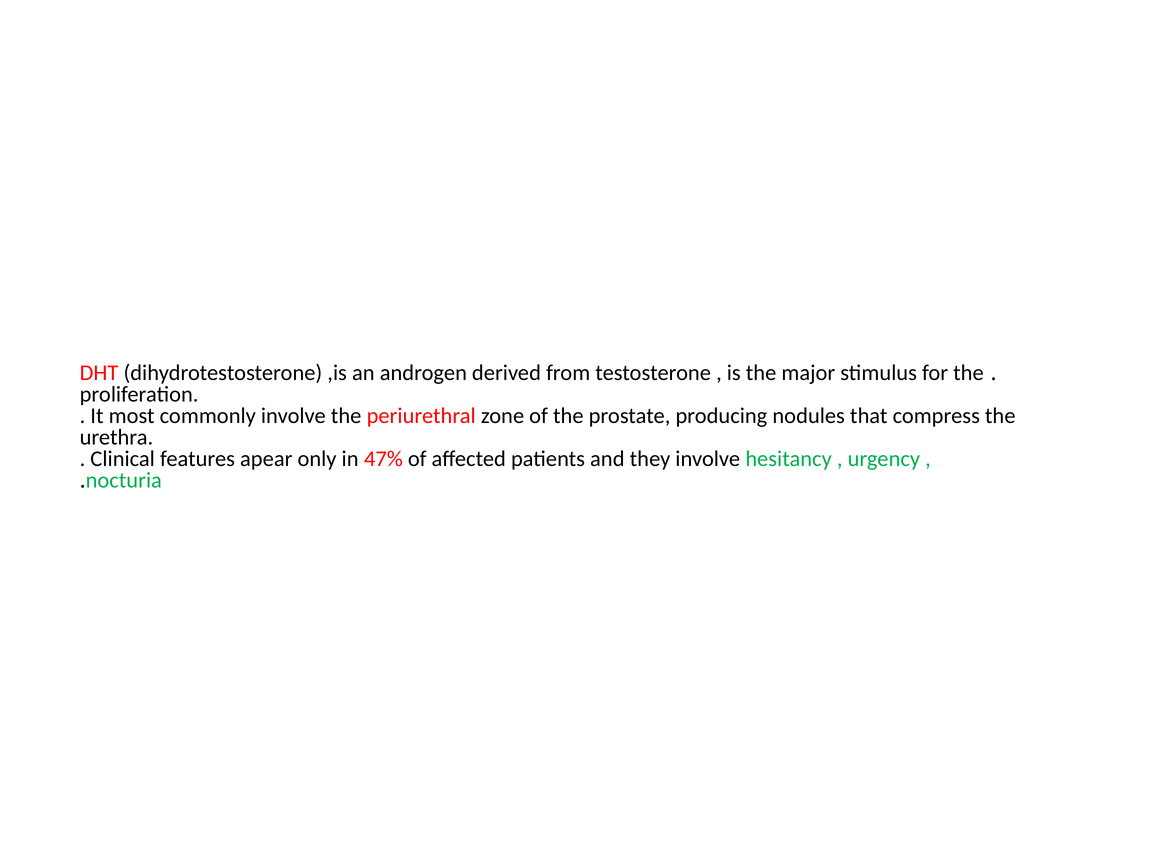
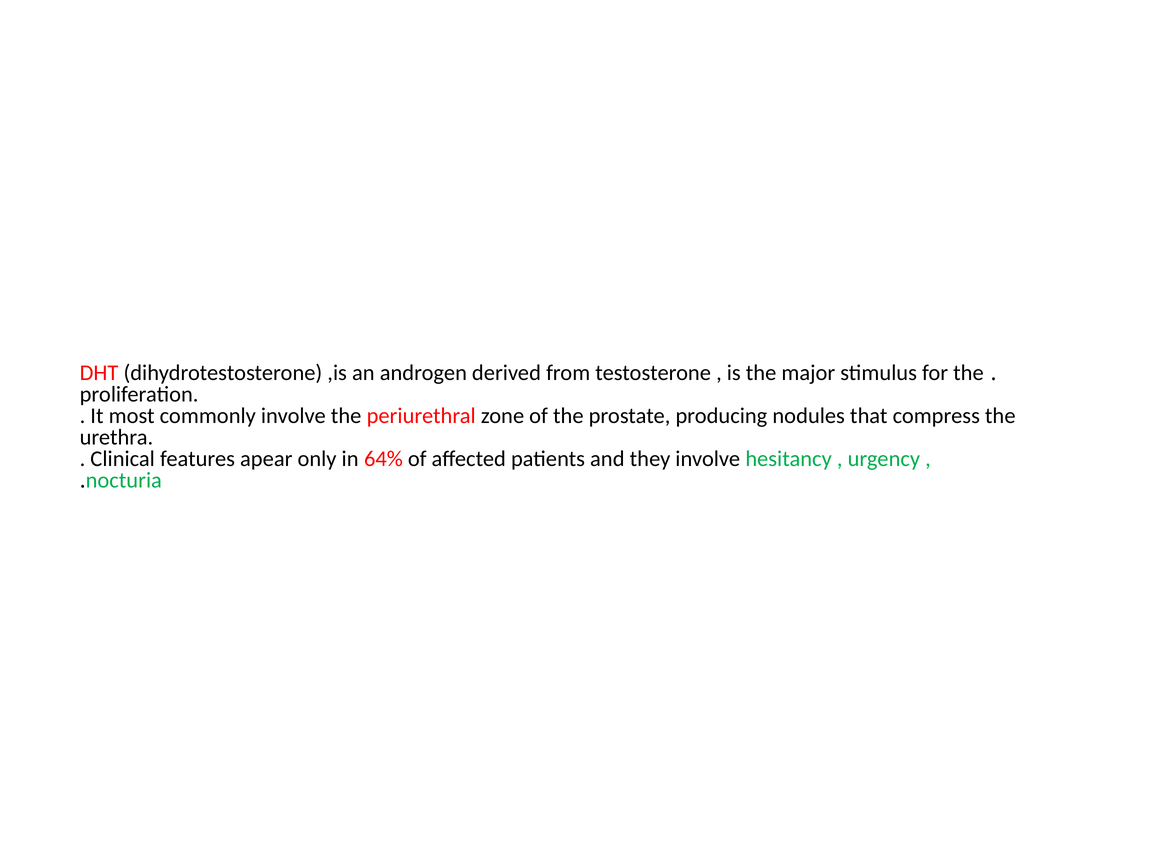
47%: 47% -> 64% (383, 459)
